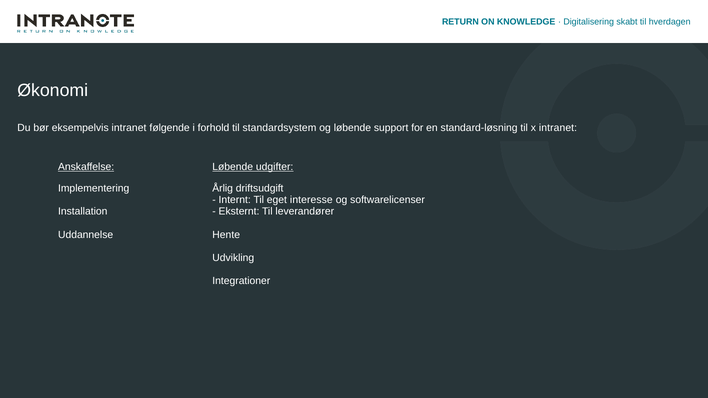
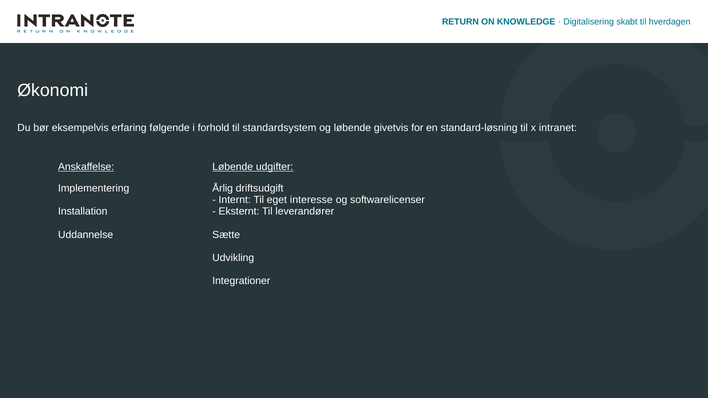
eksempelvis intranet: intranet -> erfaring (129, 128)
support: support -> givetvis (391, 128)
Hente: Hente -> Sætte (226, 235)
